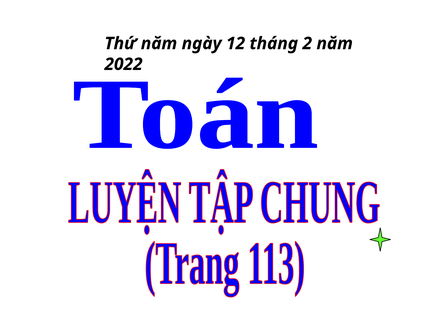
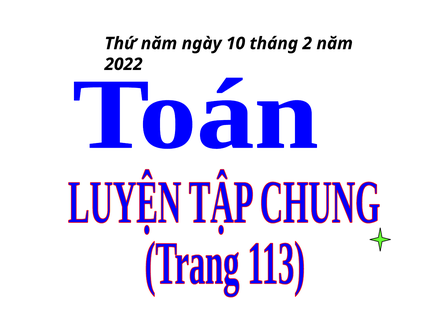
12: 12 -> 10 (236, 43)
